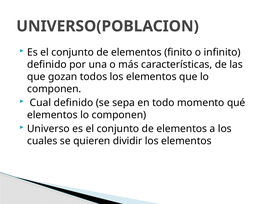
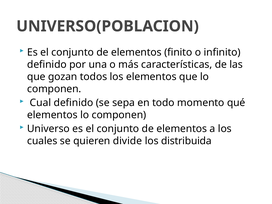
dividir: dividir -> divide (128, 141)
elementos: elementos -> distribuida (186, 141)
